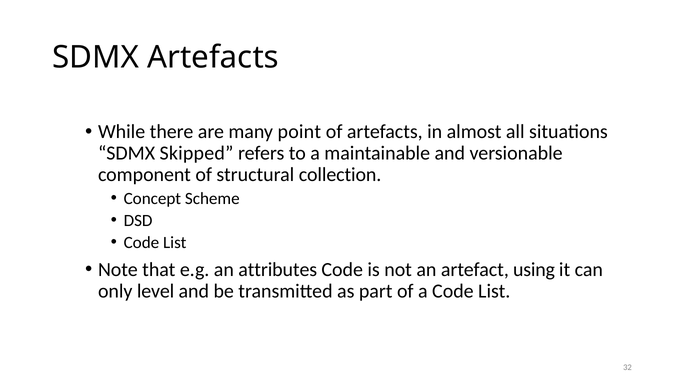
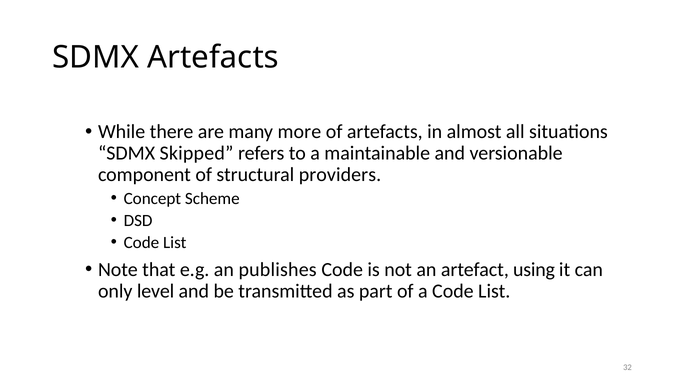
point: point -> more (299, 132)
collection: collection -> providers (340, 175)
attributes: attributes -> publishes (278, 269)
